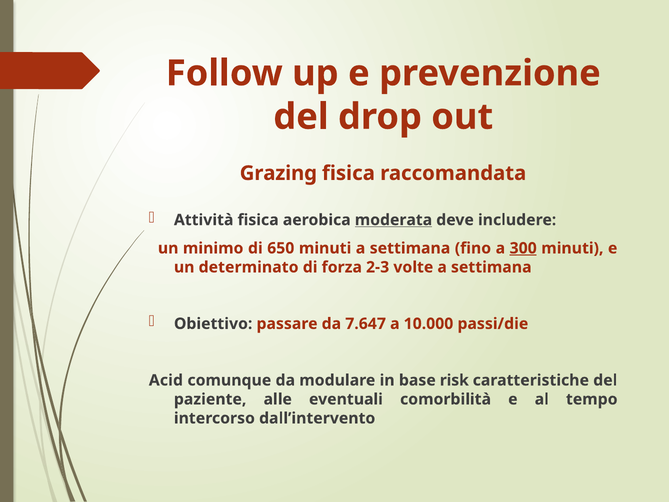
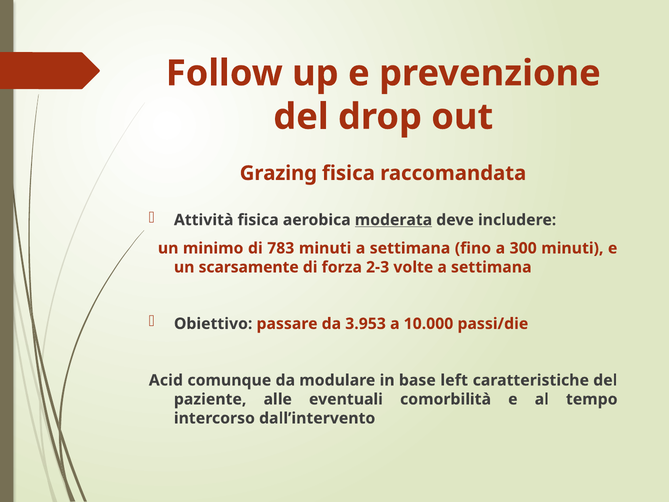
650: 650 -> 783 (281, 248)
300 underline: present -> none (523, 248)
determinato: determinato -> scarsamente (249, 267)
7.647: 7.647 -> 3.953 (366, 324)
risk: risk -> left (454, 380)
